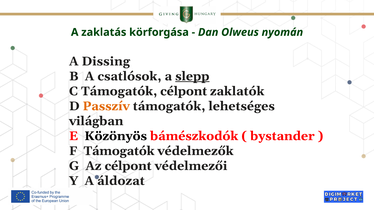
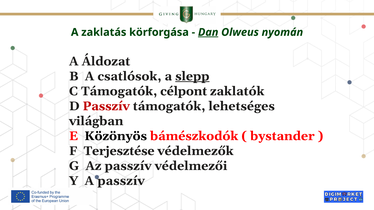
Dan underline: none -> present (208, 32)
Dissing: Dissing -> Áldozat (106, 61)
Passzív colour: orange -> red (106, 106)
F Támogatók: Támogatók -> Terjesztése (119, 151)
Az célpont: célpont -> passzív (128, 166)
A áldozat: áldozat -> passzív (121, 181)
